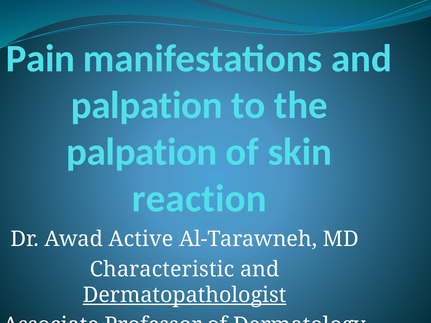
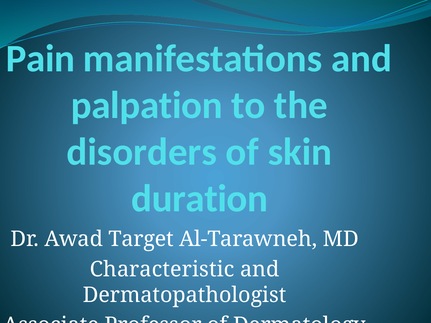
palpation: palpation -> disorders (142, 152)
reaction: reaction -> duration (200, 199)
Active: Active -> Target (141, 239)
Dermatopathologist underline: present -> none (185, 295)
